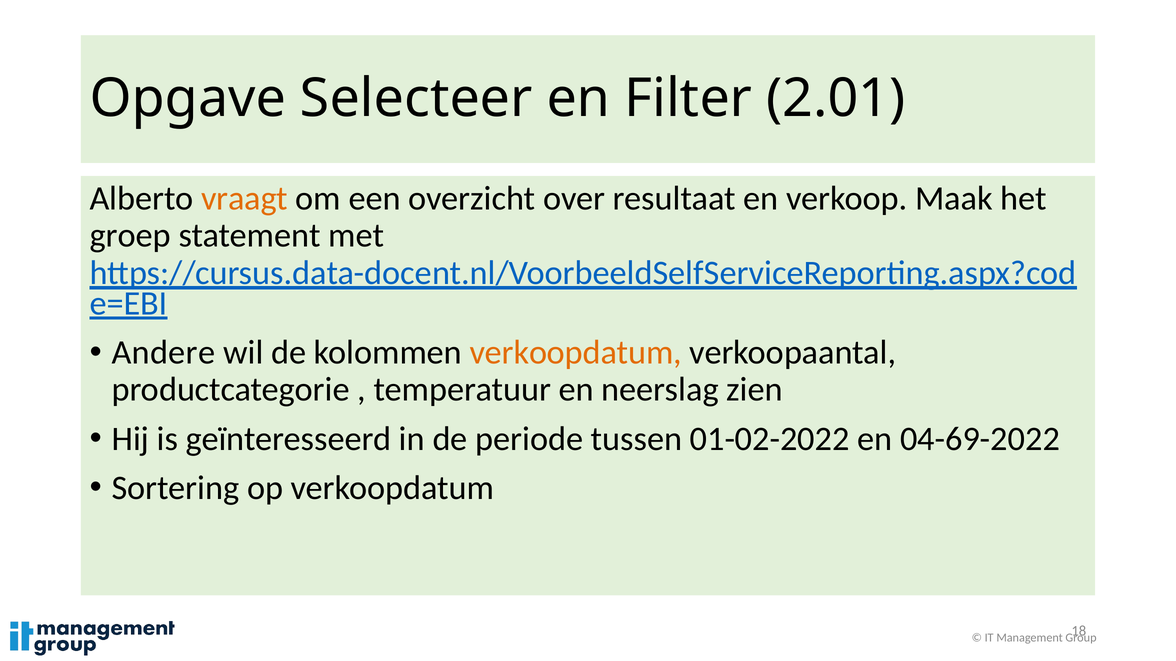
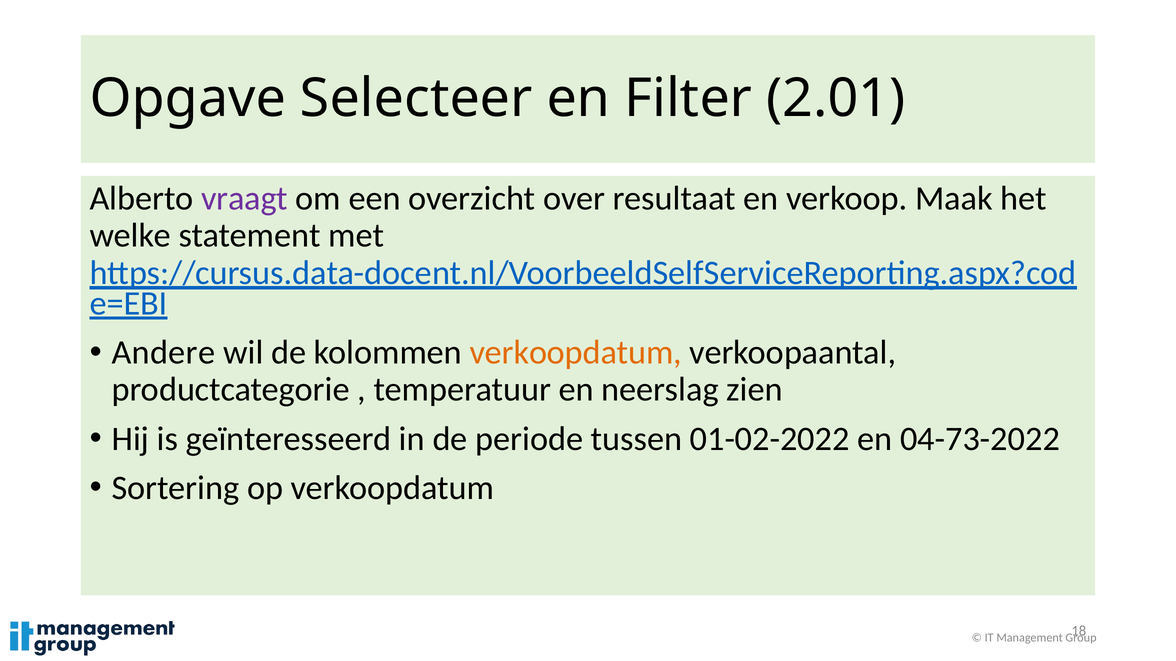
vraagt colour: orange -> purple (245, 199)
groep: groep -> welke (130, 236)
04-69-2022: 04-69-2022 -> 04-73-2022 (980, 439)
